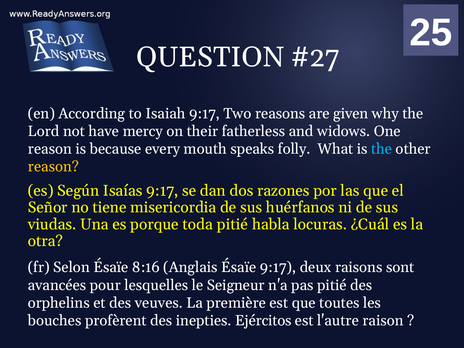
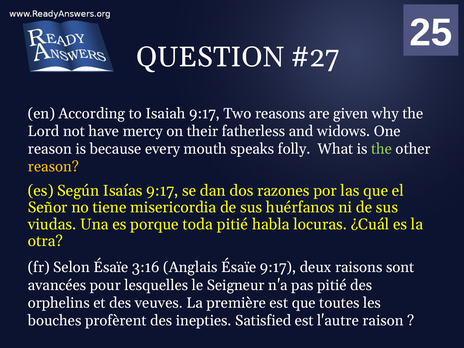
the colour: light blue -> light green (382, 149)
8:16: 8:16 -> 3:16 (146, 267)
Ejércitos: Ejércitos -> Satisfied (263, 321)
